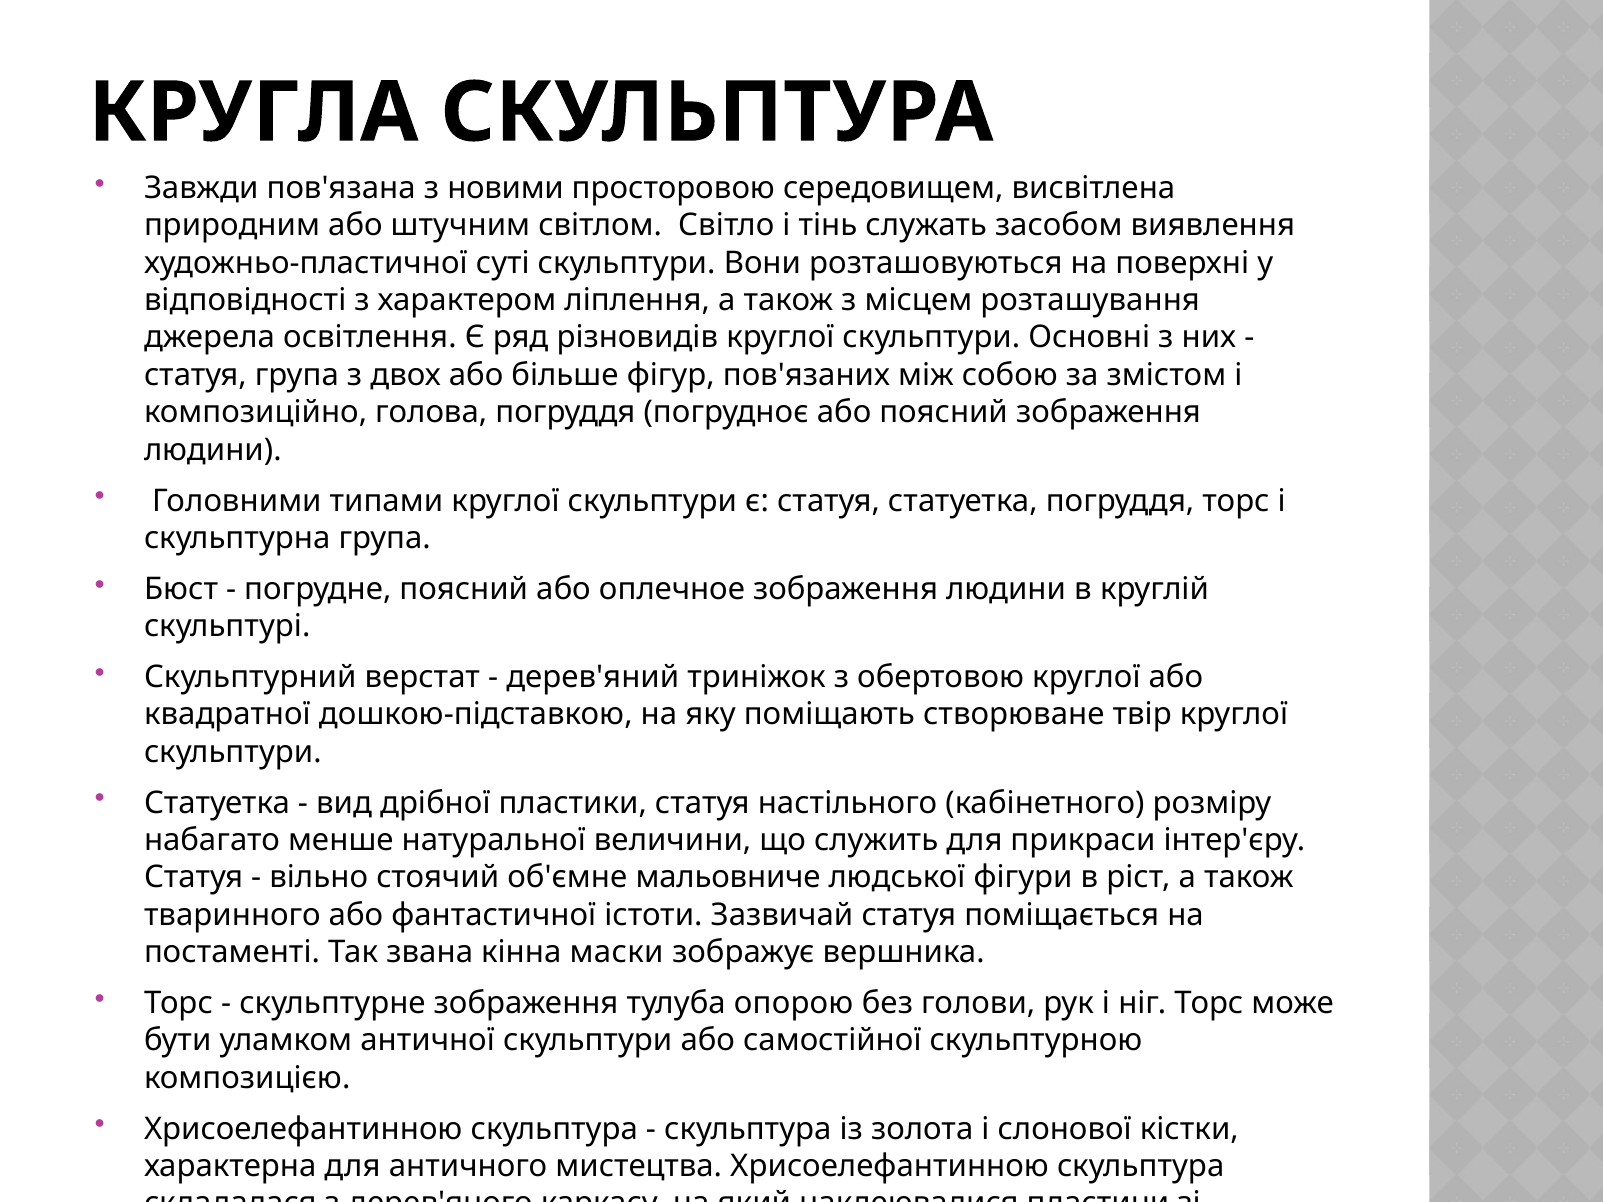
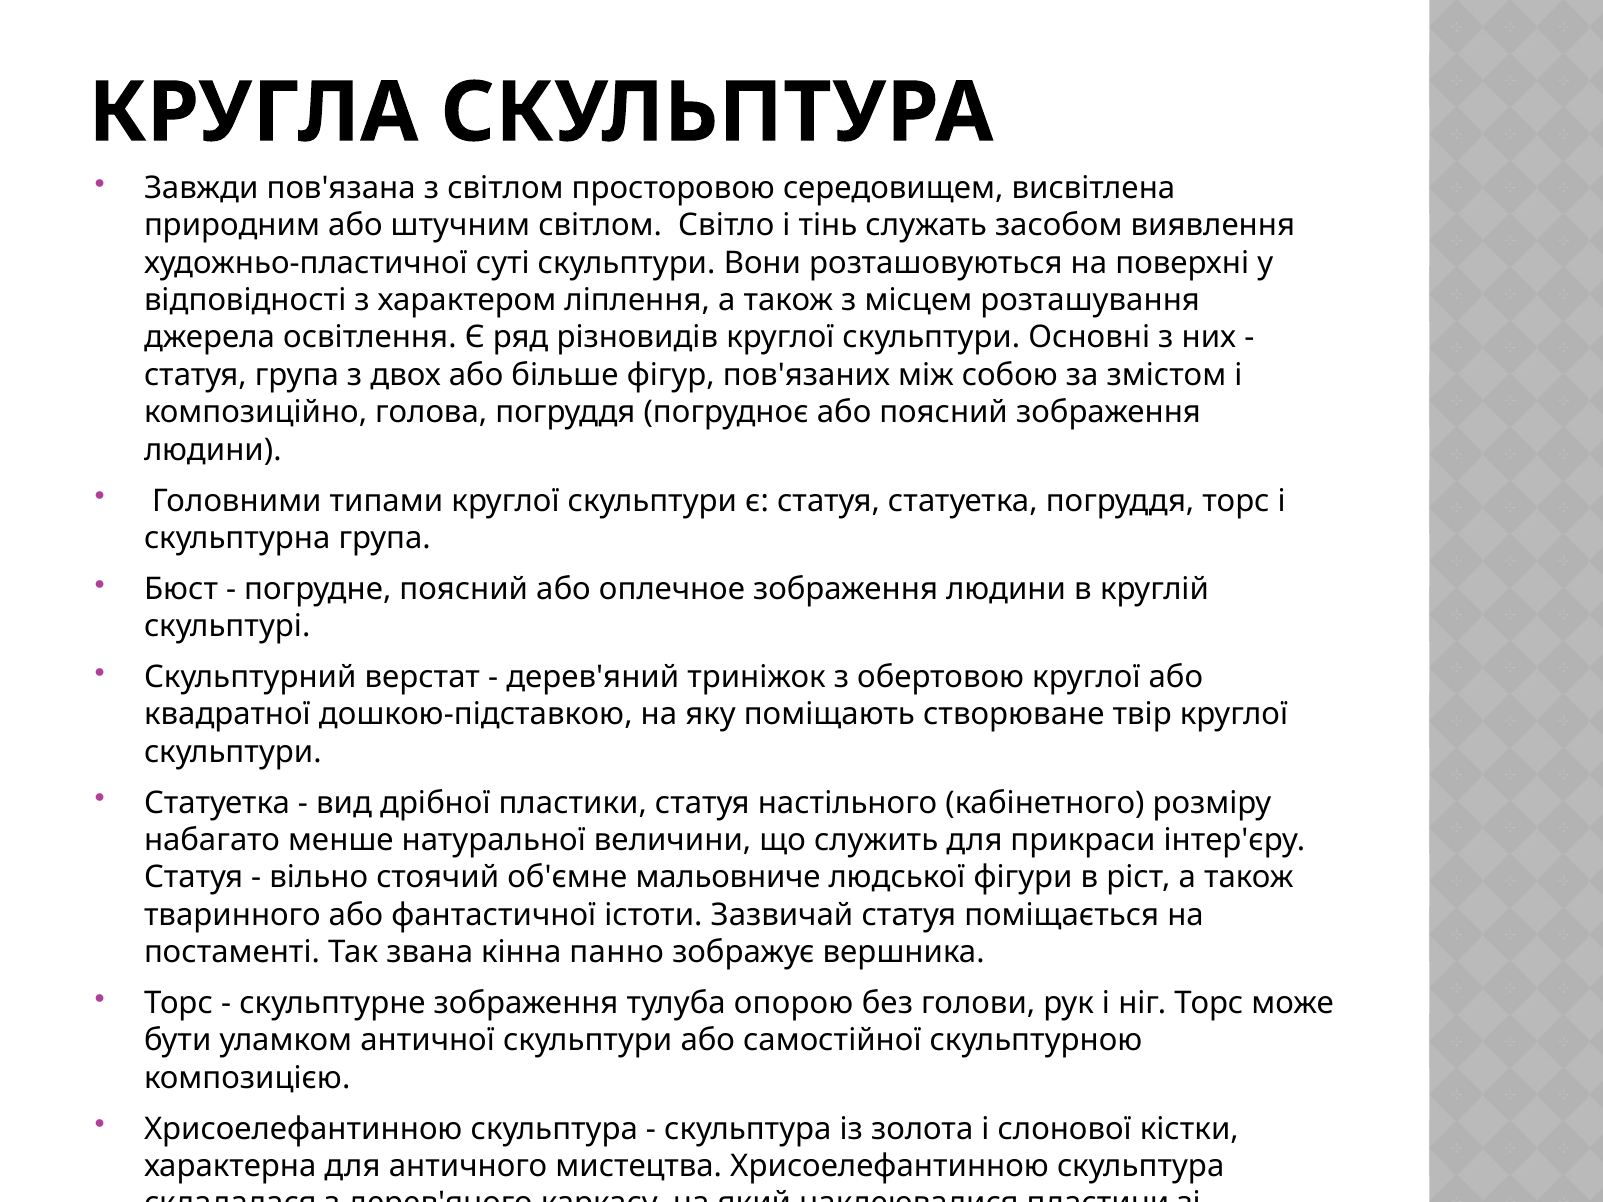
з новими: новими -> світлом (505, 188)
маски: маски -> панно (617, 953)
